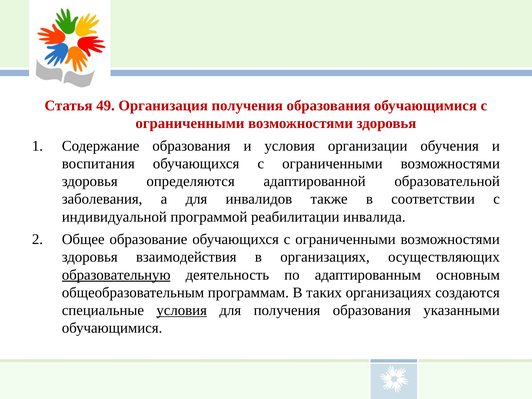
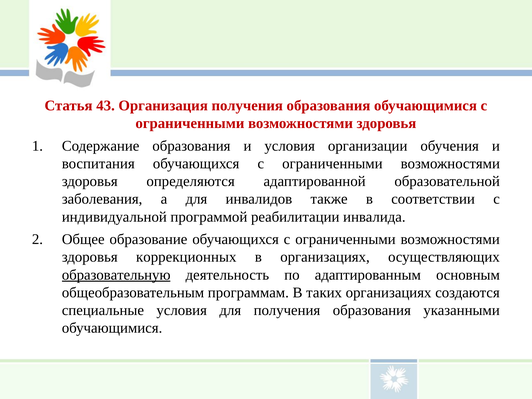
49: 49 -> 43 (106, 106)
взаимодействия: взаимодействия -> коррекционных (186, 257)
условия underline: present -> none (182, 310)
